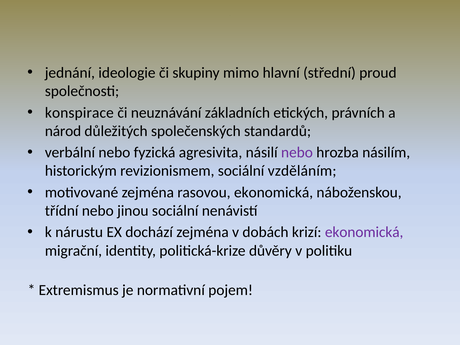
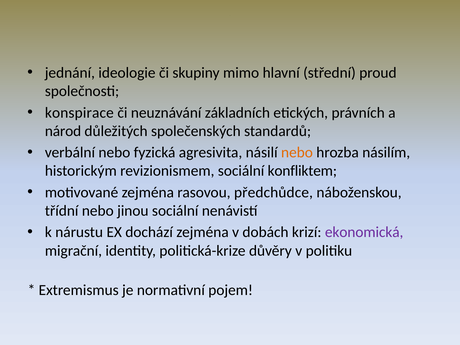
nebo colour: purple -> orange (297, 152)
vzděláním: vzděláním -> konfliktem (302, 171)
rasovou ekonomická: ekonomická -> předchůdce (273, 192)
